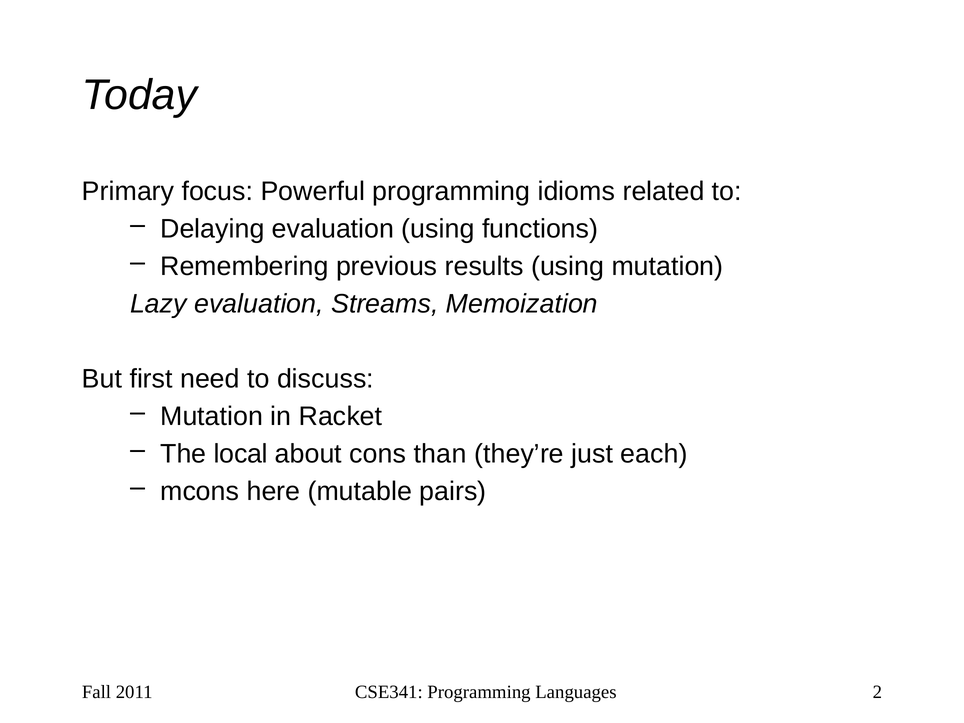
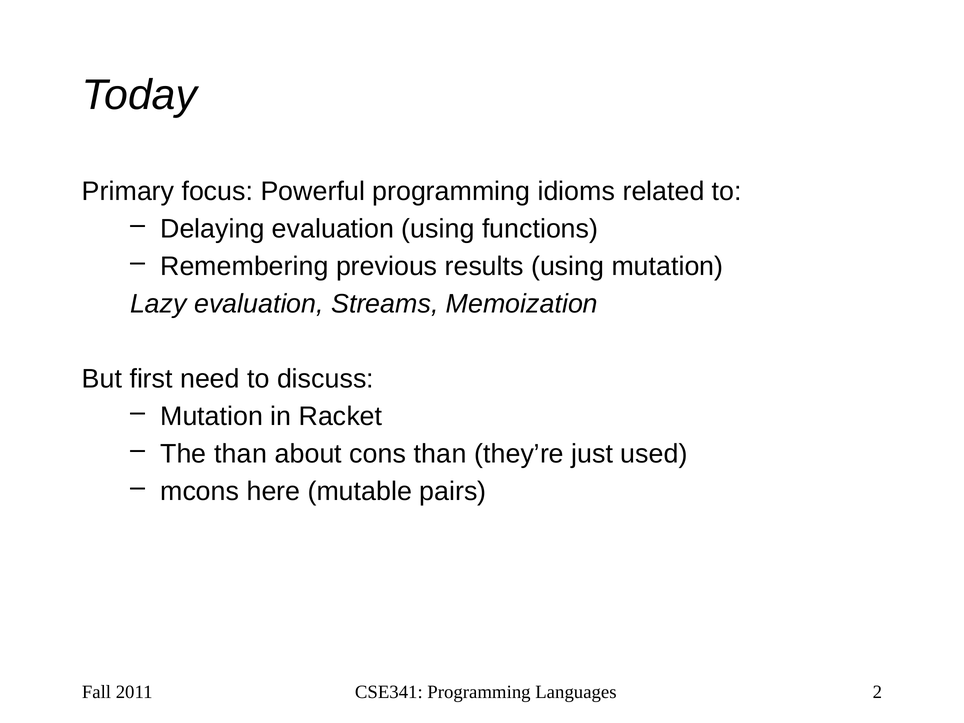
The local: local -> than (241, 454)
each: each -> used (654, 454)
